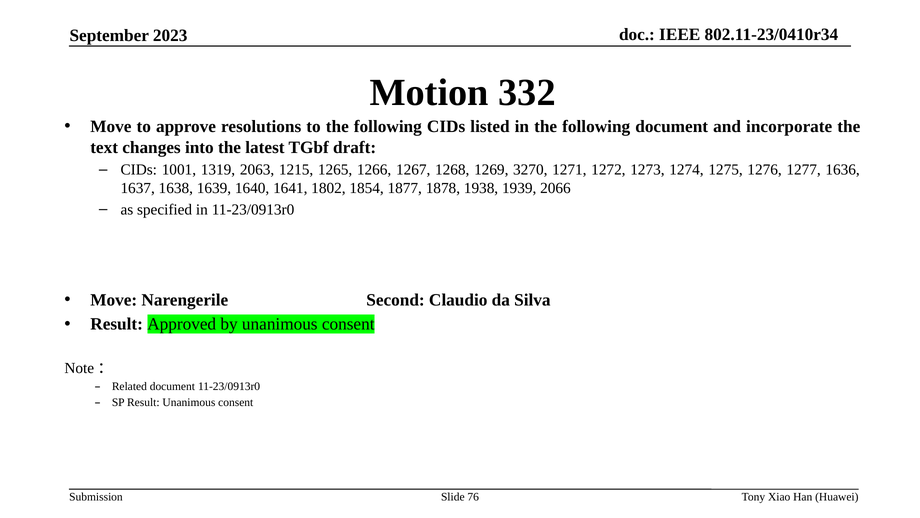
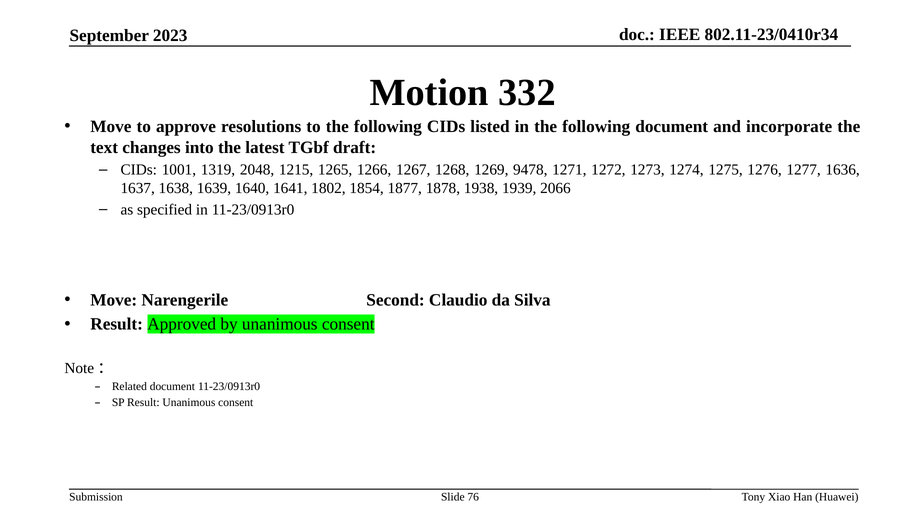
2063: 2063 -> 2048 (257, 170)
3270: 3270 -> 9478 (530, 170)
